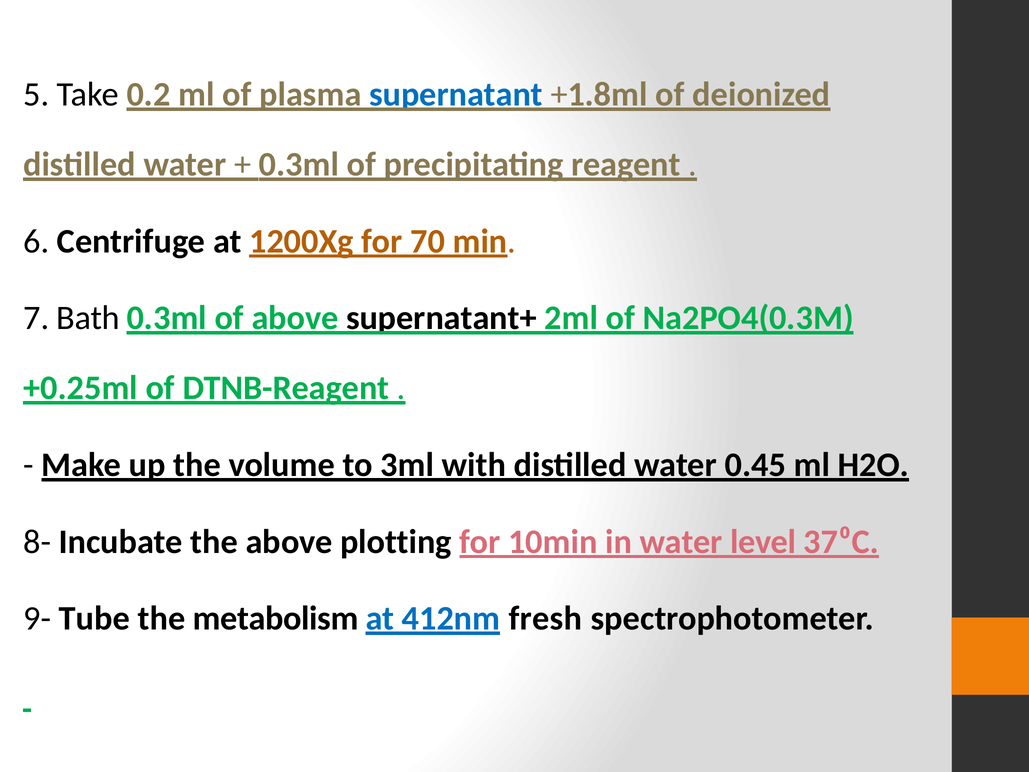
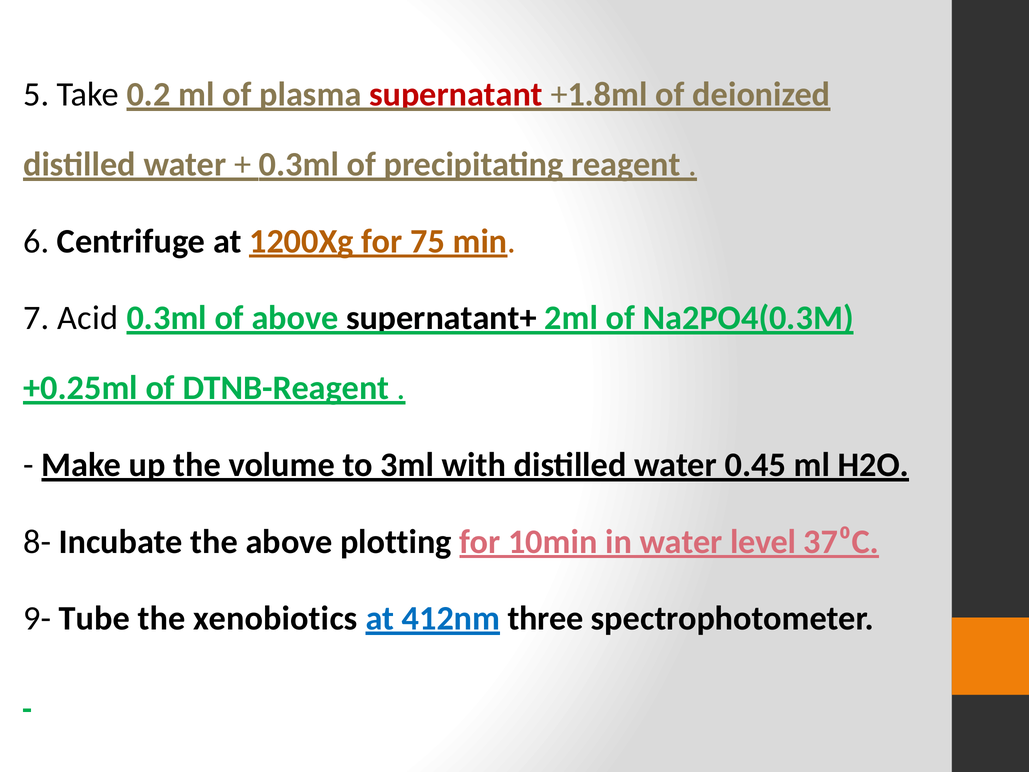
supernatant colour: blue -> red (456, 94)
70: 70 -> 75 (428, 241)
Bath: Bath -> Acid (88, 318)
metabolism: metabolism -> xenobiotics (275, 618)
fresh: fresh -> three (546, 618)
